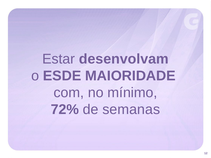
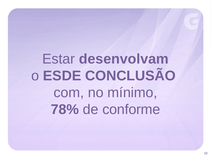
MAIORIDADE: MAIORIDADE -> CONCLUSÃO (130, 76)
72%: 72% -> 78% (65, 110)
semanas: semanas -> conforme (131, 110)
